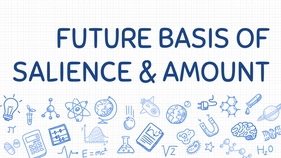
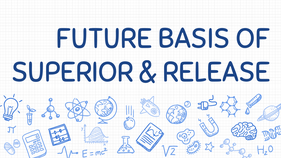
SALIENCE: SALIENCE -> SUPERIOR (72, 72)
AMOUNT: AMOUNT -> RELEASE (217, 72)
